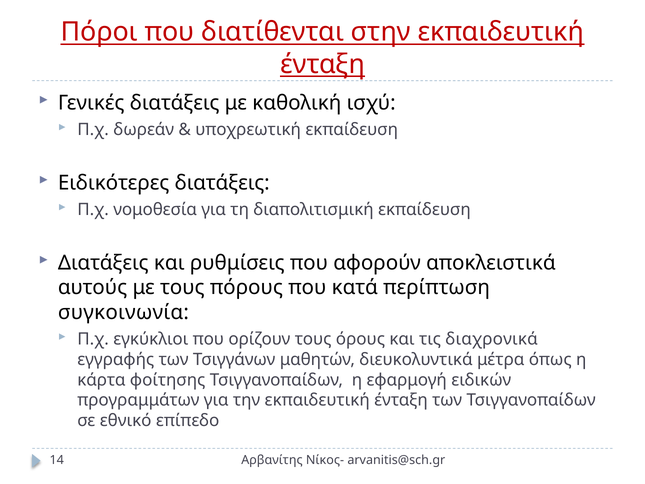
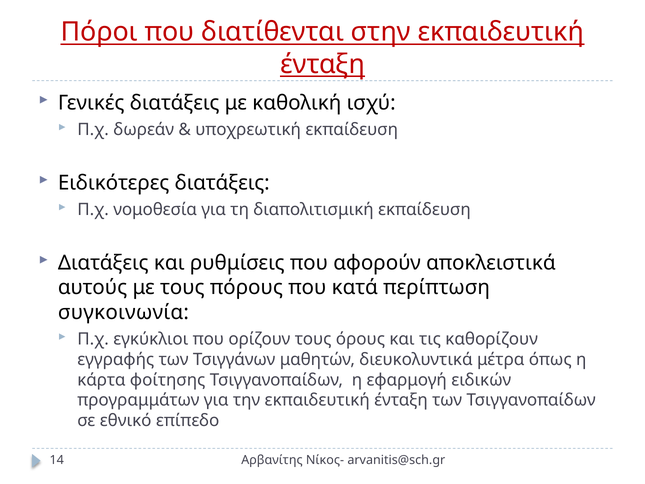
διαχρονικά: διαχρονικά -> καθορίζουν (492, 339)
